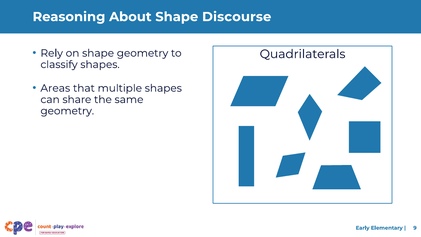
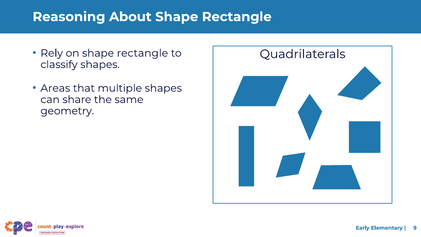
About Shape Discourse: Discourse -> Rectangle (237, 17)
on shape geometry: geometry -> rectangle (142, 53)
